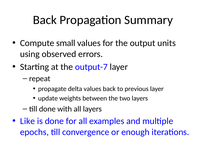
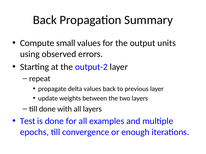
output-7: output-7 -> output-2 (91, 67)
Like: Like -> Test (28, 122)
